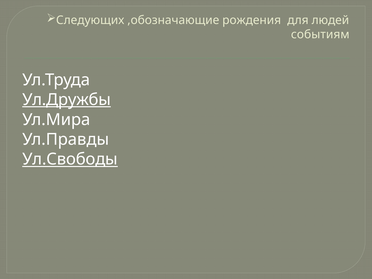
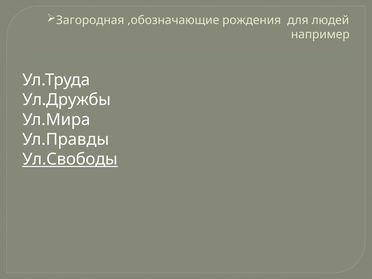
Следующих: Следующих -> Загородная (90, 20)
событиям: событиям -> например (320, 34)
Ул.Дружбы underline: present -> none (67, 100)
